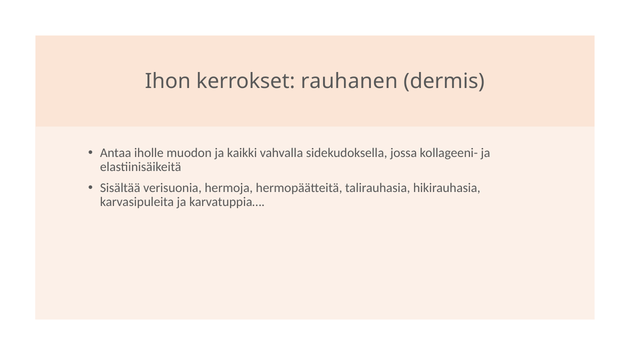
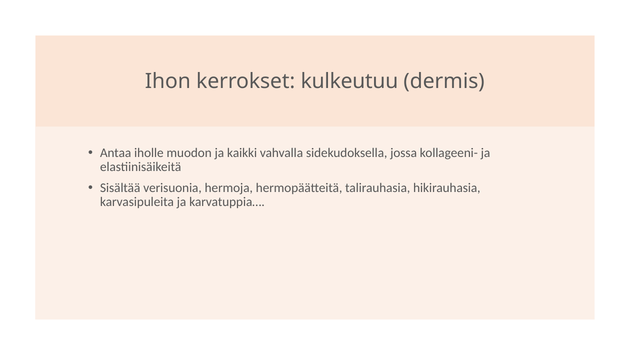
rauhanen: rauhanen -> kulkeutuu (349, 81)
